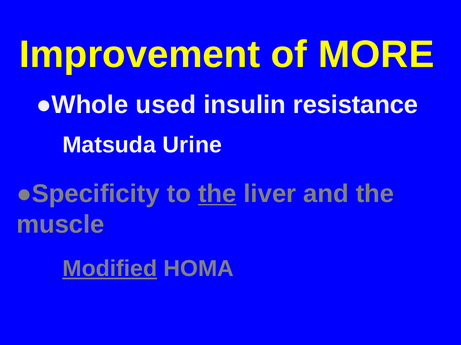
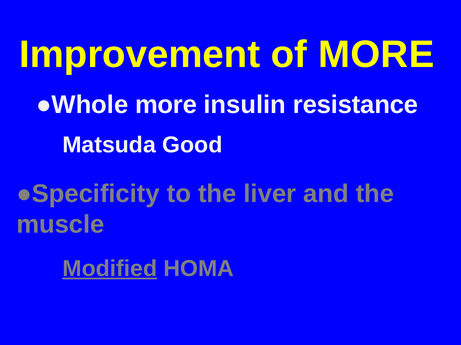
●Whole used: used -> more (166, 105)
Urine: Urine -> Good (192, 145)
the underline: present -> none (217, 194)
